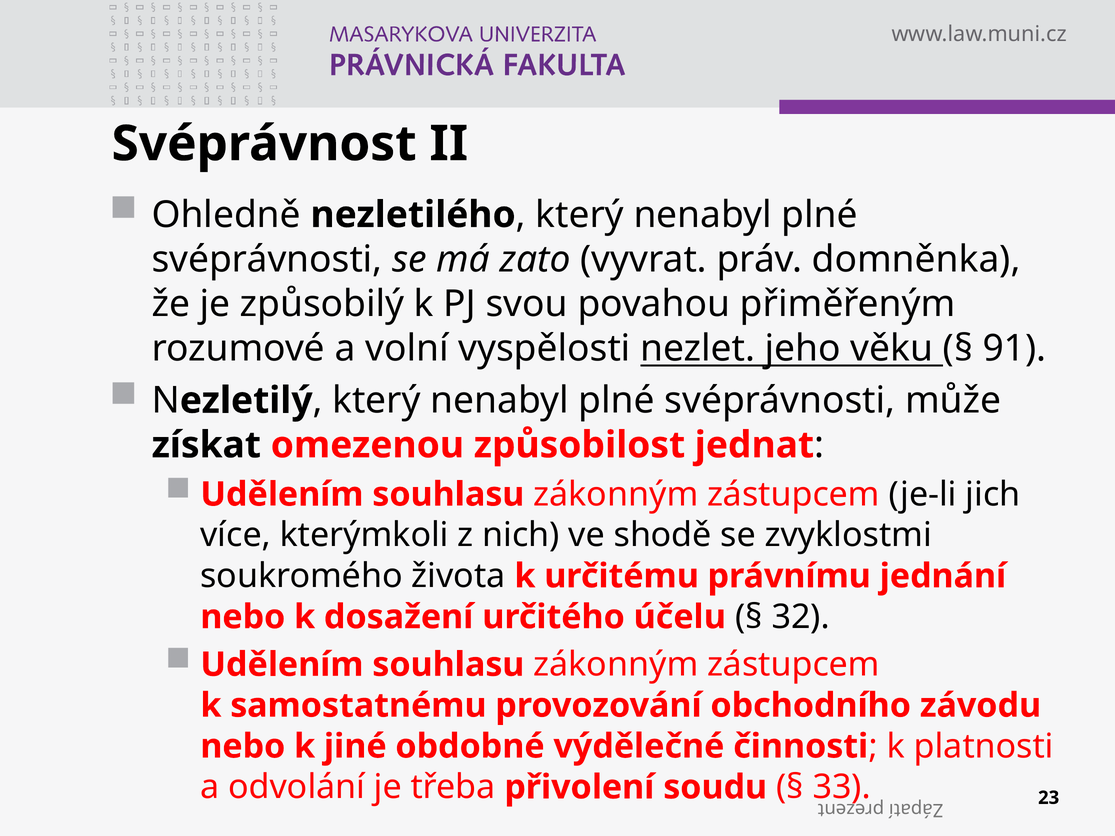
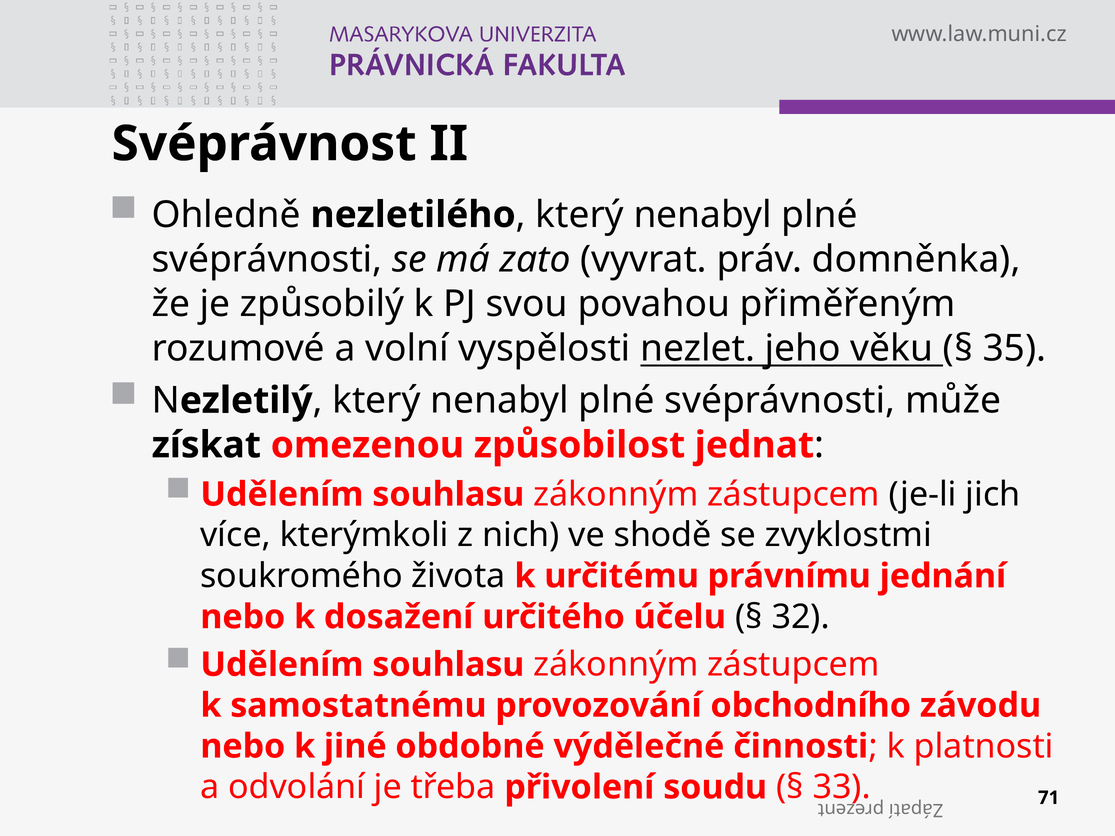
91: 91 -> 35 (1014, 349)
23: 23 -> 71 (1049, 798)
